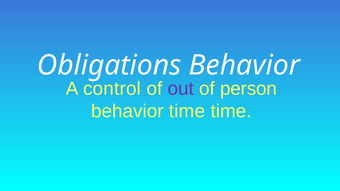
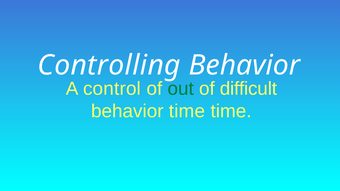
Obligations: Obligations -> Controlling (109, 65)
out colour: purple -> green (181, 89)
person: person -> difficult (248, 89)
